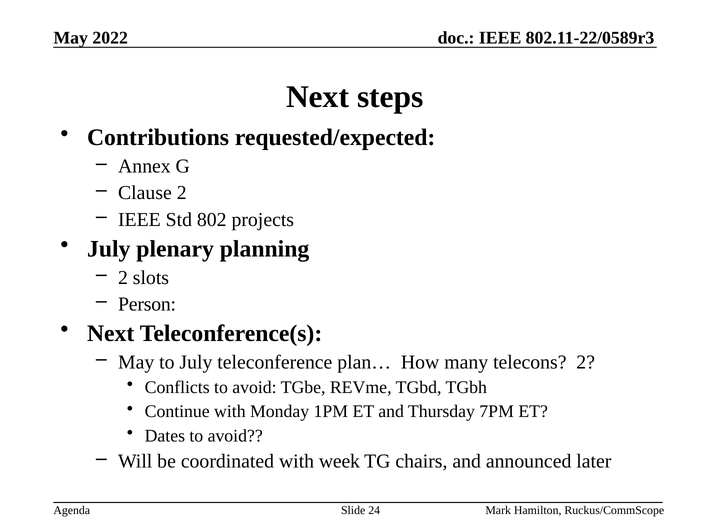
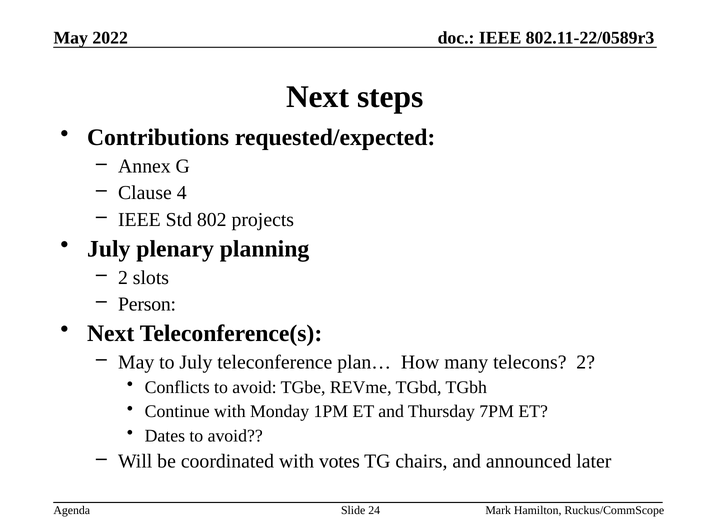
Clause 2: 2 -> 4 (182, 193)
week: week -> votes (339, 462)
